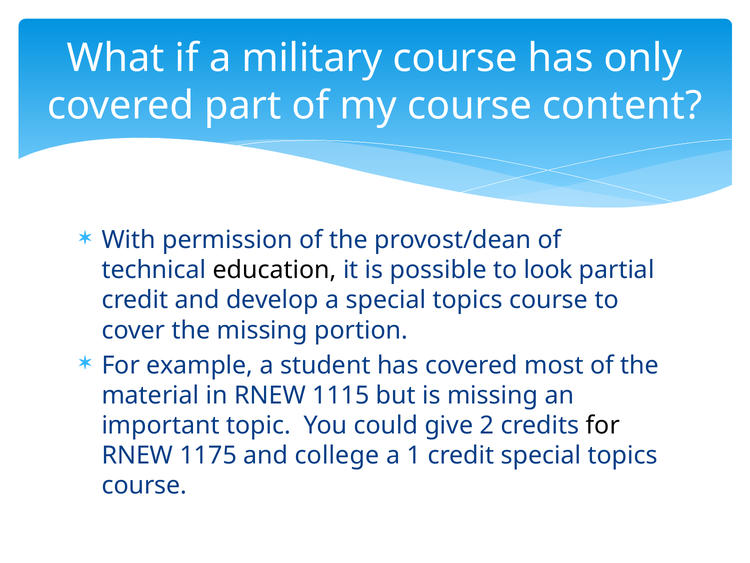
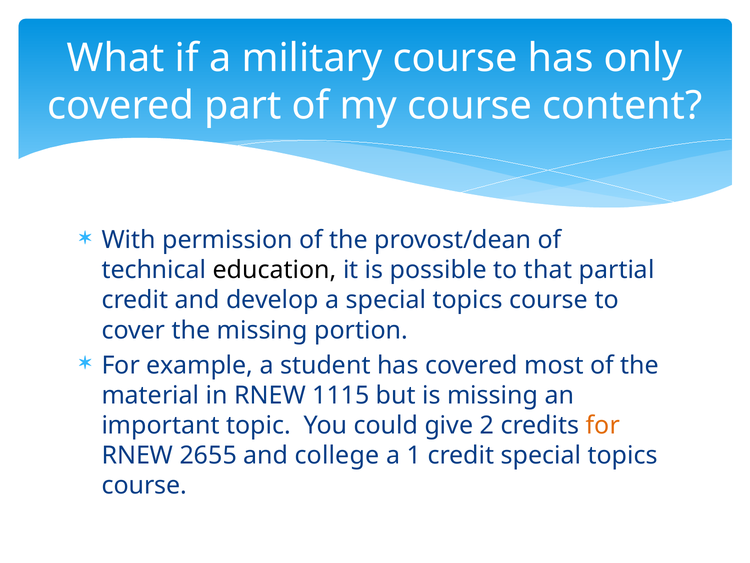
look: look -> that (548, 270)
for colour: black -> orange (603, 425)
1175: 1175 -> 2655 (208, 455)
